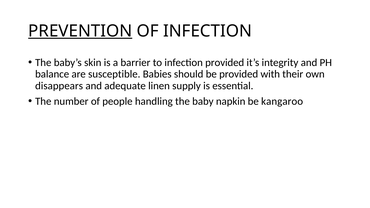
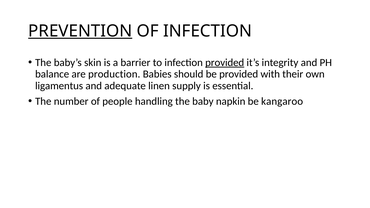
provided underline: none -> present (225, 63)
susceptible: susceptible -> production (114, 74)
disappears: disappears -> ligamentus (59, 86)
